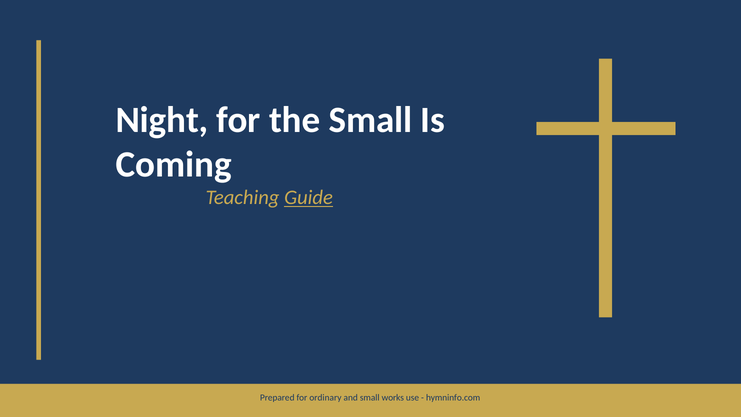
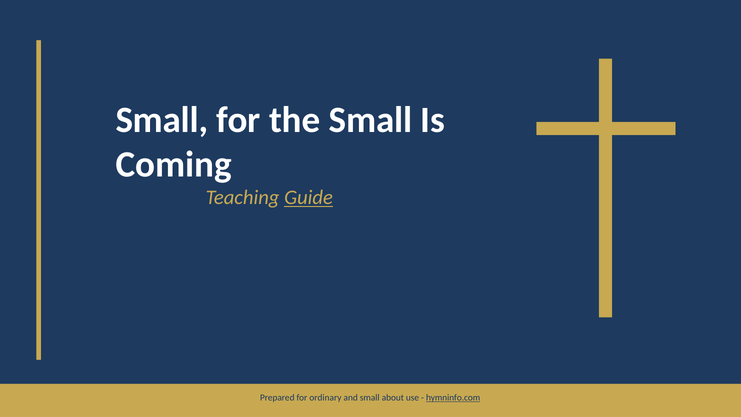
Night: Night -> Small (162, 120)
works: works -> about (393, 398)
hymninfo.com underline: none -> present (453, 398)
